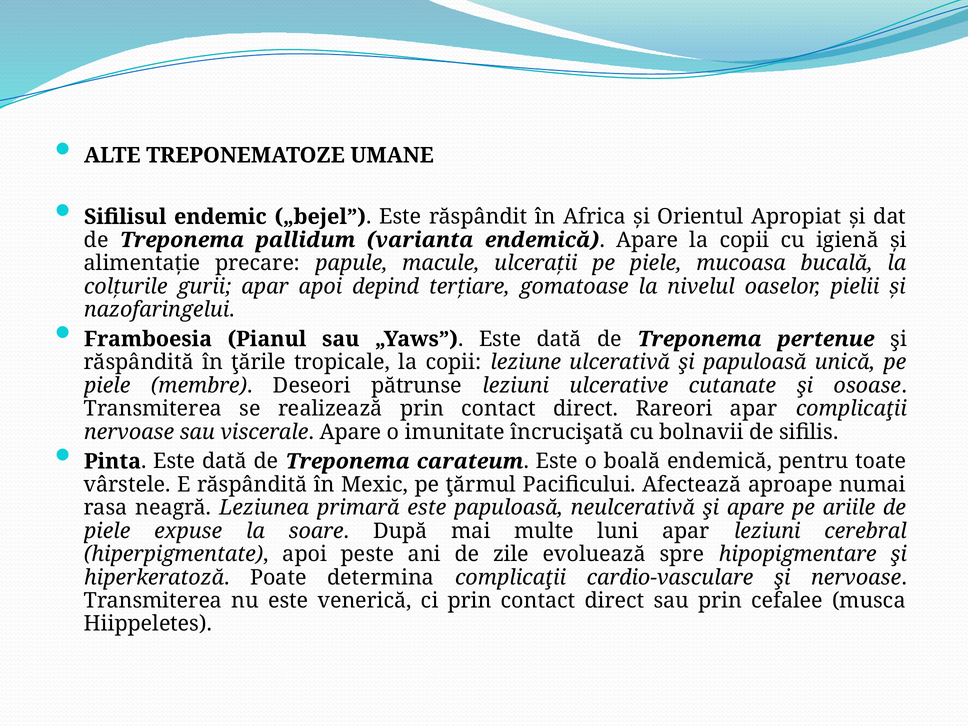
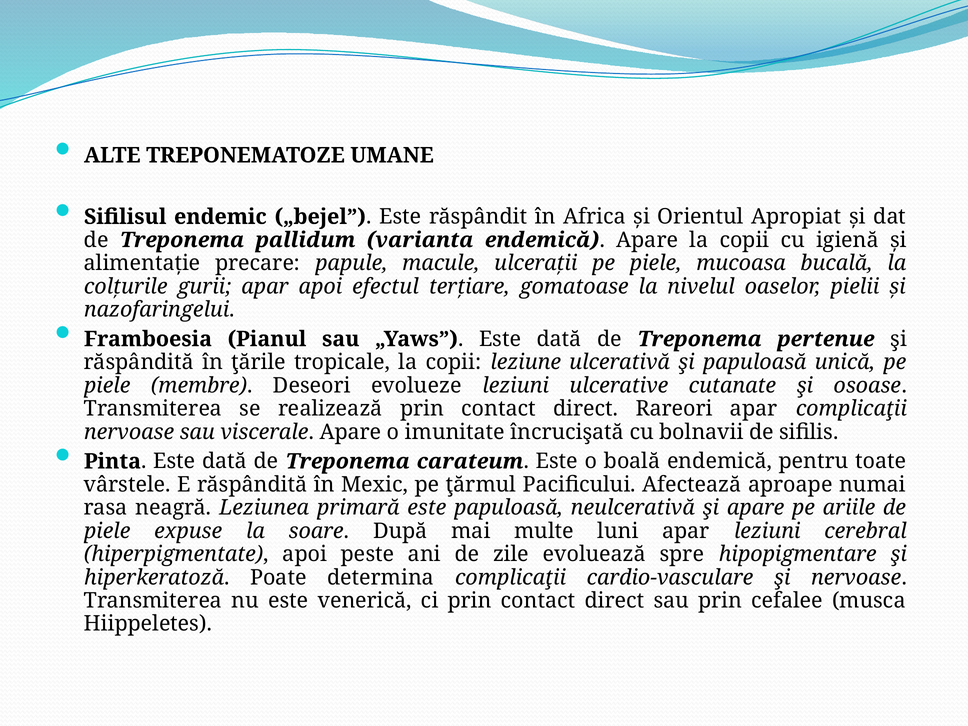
depind: depind -> efectul (385, 286)
pătrunse: pătrunse -> evolueze (416, 386)
